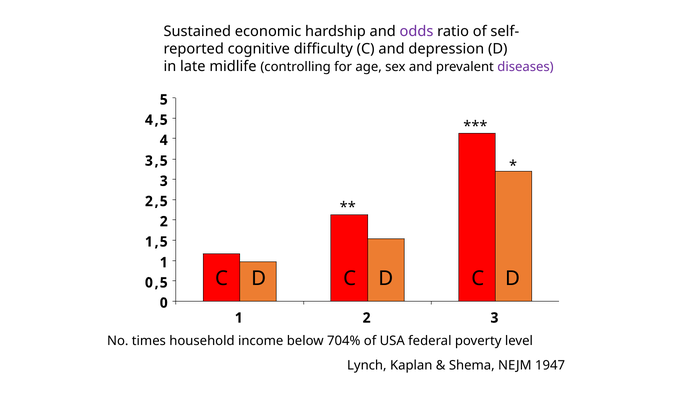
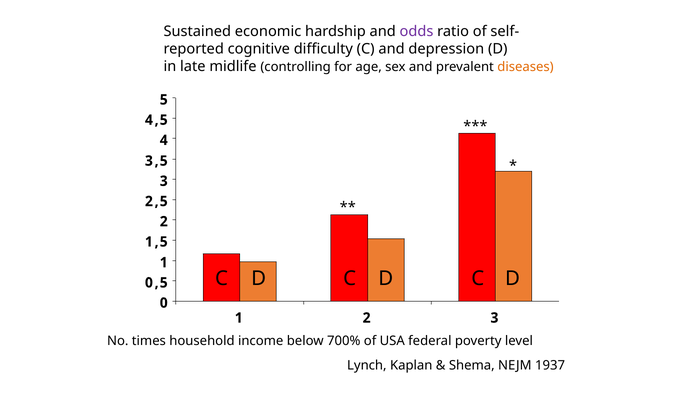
diseases colour: purple -> orange (526, 67)
704%: 704% -> 700% (344, 341)
1947: 1947 -> 1937 (550, 365)
